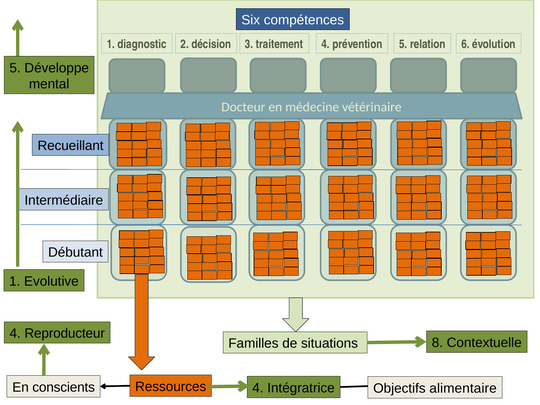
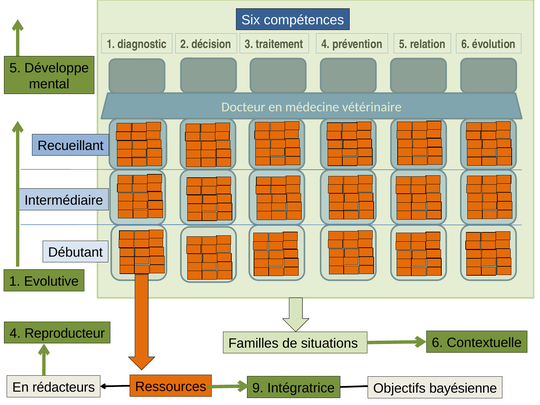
situations 8: 8 -> 6 (437, 343)
Ressources 4: 4 -> 9 (258, 388)
conscients: conscients -> rédacteurs (64, 387)
alimentaire: alimentaire -> bayésienne (463, 388)
